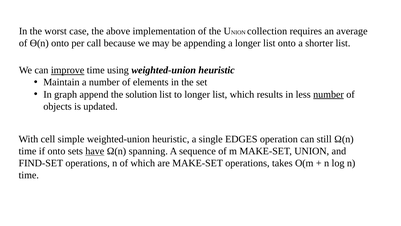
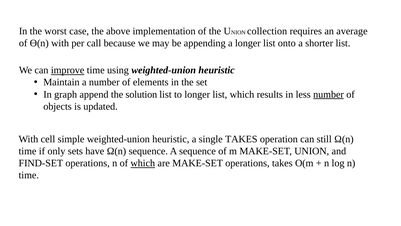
ϴ(n onto: onto -> with (60, 43)
single EDGES: EDGES -> TAKES (241, 139)
if onto: onto -> only (56, 151)
have underline: present -> none (95, 151)
Ω(n spanning: spanning -> sequence (148, 151)
which underline: none -> present (143, 163)
